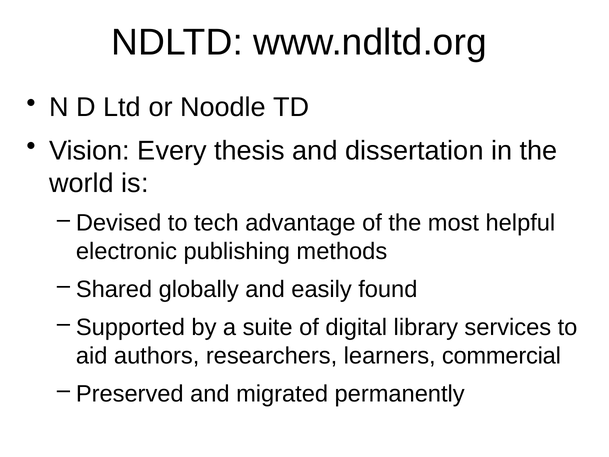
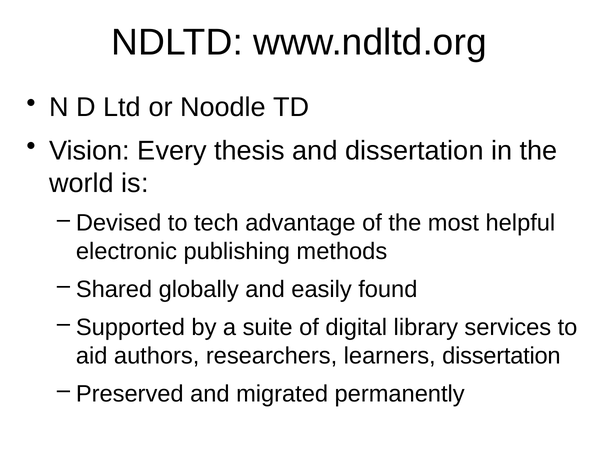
learners commercial: commercial -> dissertation (501, 356)
